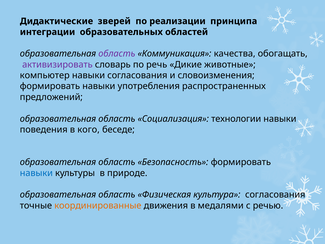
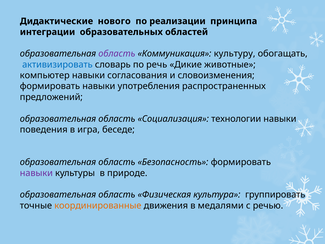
зверей: зверей -> нового (114, 21)
качества: качества -> культуру (235, 54)
активизировать colour: purple -> blue (57, 64)
кого: кого -> игра (89, 130)
навыки colour: blue -> purple (36, 173)
культура согласования: согласования -> группировать (275, 195)
